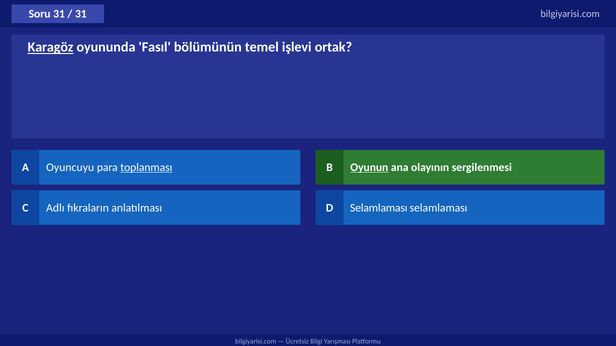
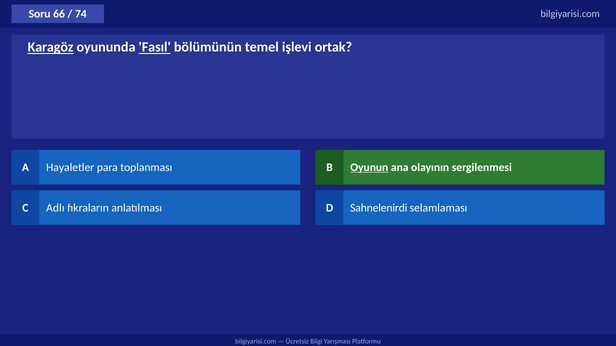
Soru 31: 31 -> 66 (59, 14)
31: 31 -> 74 (81, 14)
Fasıl underline: none -> present (155, 47)
Oyuncuyu: Oyuncuyu -> Hayaletler (70, 168)
toplanması underline: present -> none (146, 168)
D Selamlaması: Selamlaması -> Sahnelenirdi (379, 208)
